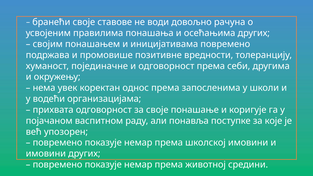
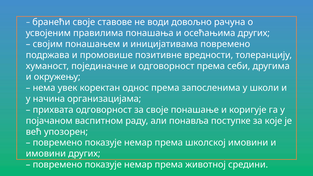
водећи: водећи -> начина (49, 99)
